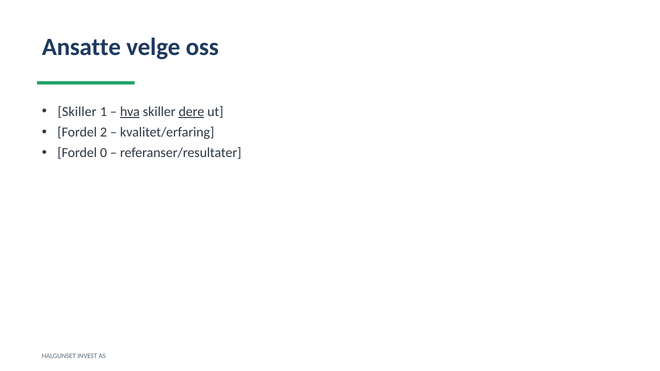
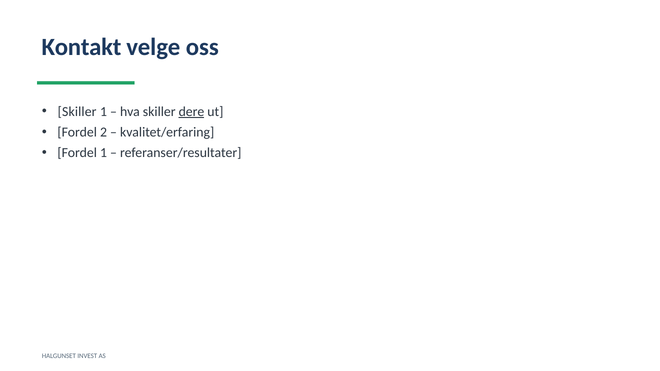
Ansatte: Ansatte -> Kontakt (81, 47)
hva underline: present -> none (130, 112)
Fordel 0: 0 -> 1 (103, 153)
